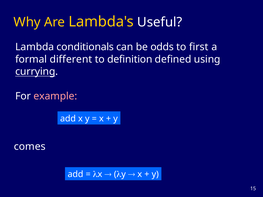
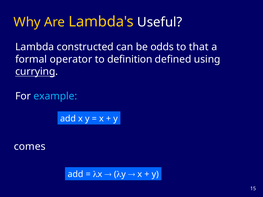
conditionals: conditionals -> constructed (85, 47)
first: first -> that (199, 47)
different: different -> operator (71, 59)
example colour: pink -> light blue (55, 96)
